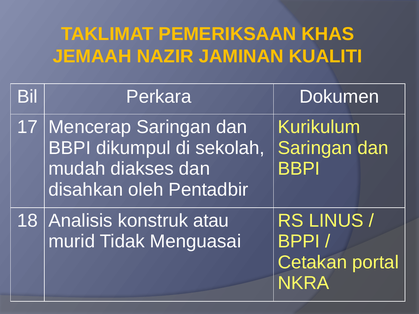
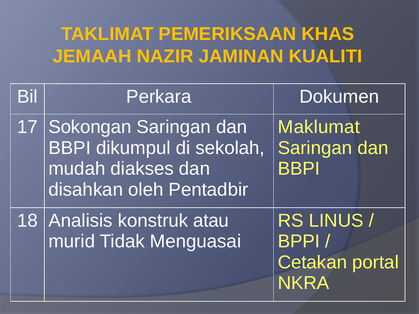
Mencerap: Mencerap -> Sokongan (90, 127)
Kurikulum: Kurikulum -> Maklumat (319, 127)
